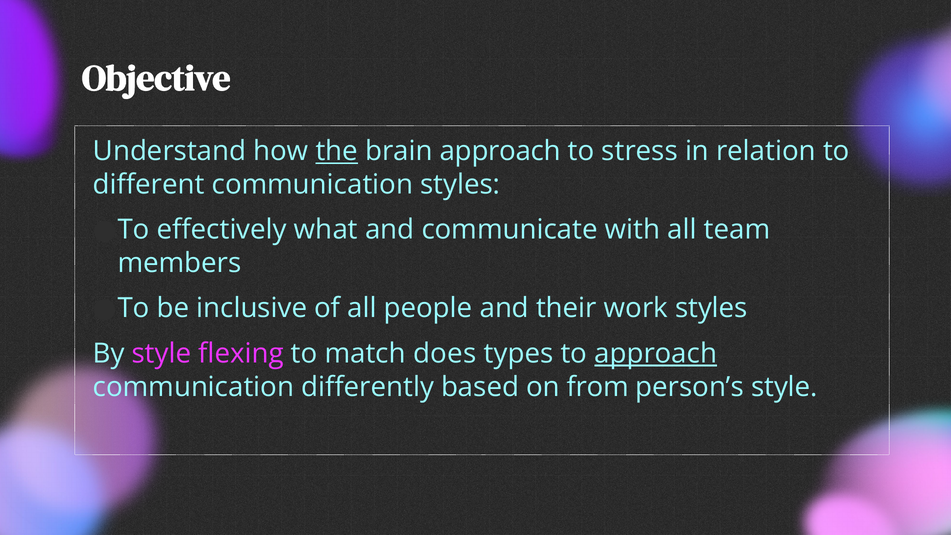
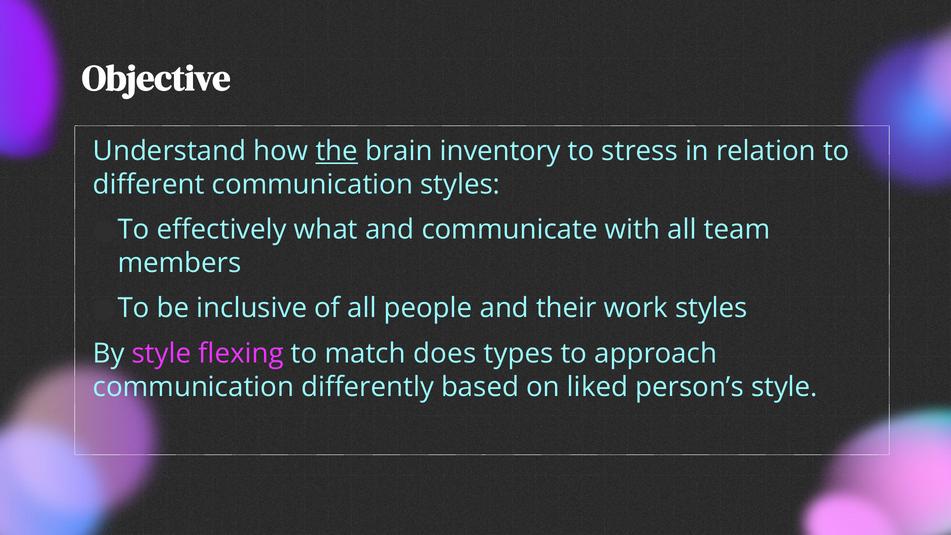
brain approach: approach -> inventory (500, 151)
approach underline: present -> none (656, 354)
from: from -> liked (598, 387)
